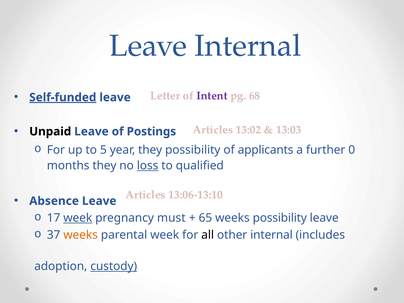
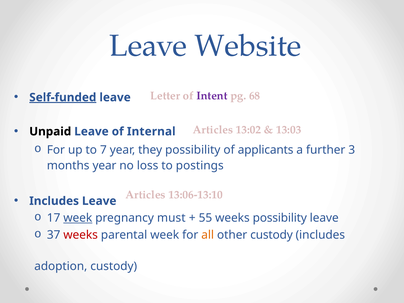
Leave Internal: Internal -> Website (248, 46)
Postings: Postings -> Internal (151, 132)
5: 5 -> 7 (103, 150)
0: 0 -> 3 (352, 150)
months they: they -> year (104, 166)
loss underline: present -> none (148, 166)
qualified: qualified -> postings (200, 166)
Absence: Absence -> Includes (54, 201)
65: 65 -> 55 (205, 218)
weeks colour: orange -> red (81, 235)
all colour: black -> orange (208, 235)
other internal: internal -> custody (272, 235)
custody underline: present -> none (114, 266)
